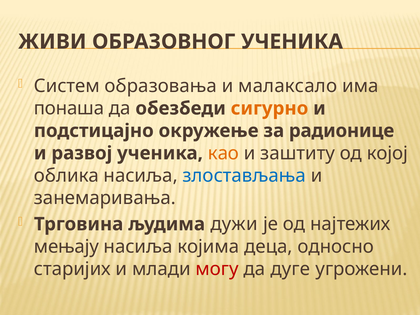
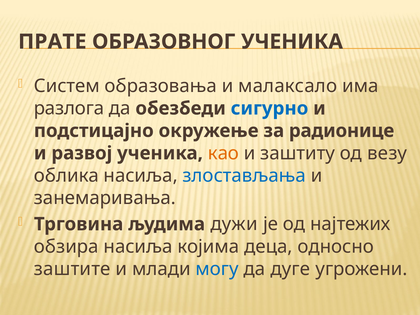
ЖИВИ: ЖИВИ -> ПРАТЕ (52, 42)
понаша: понаша -> разлога (69, 108)
сигурно colour: orange -> blue (269, 108)
којој: којој -> везу (387, 153)
мењају: мењају -> обзира (66, 247)
старијих: старијих -> заштите (72, 269)
могу colour: red -> blue (217, 269)
